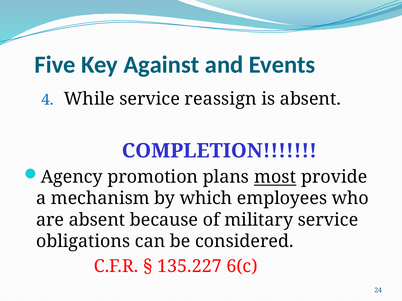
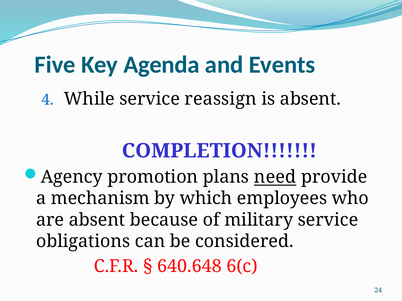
Against: Against -> Agenda (162, 65)
most: most -> need (275, 177)
135.227: 135.227 -> 640.648 (189, 267)
